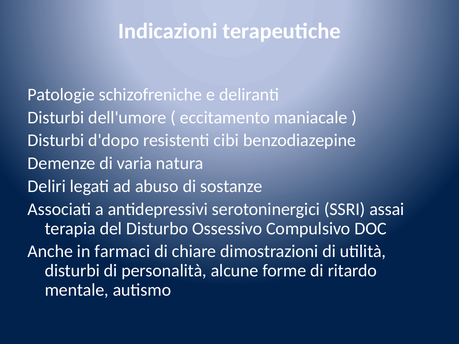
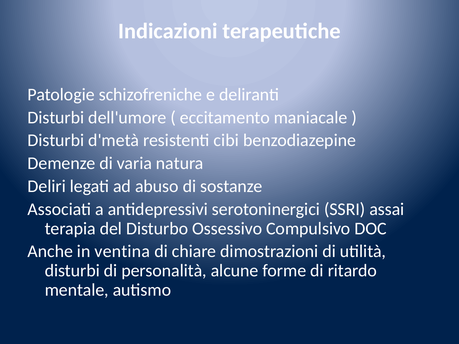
d'dopo: d'dopo -> d'metà (114, 140)
farmaci: farmaci -> ventina (122, 252)
